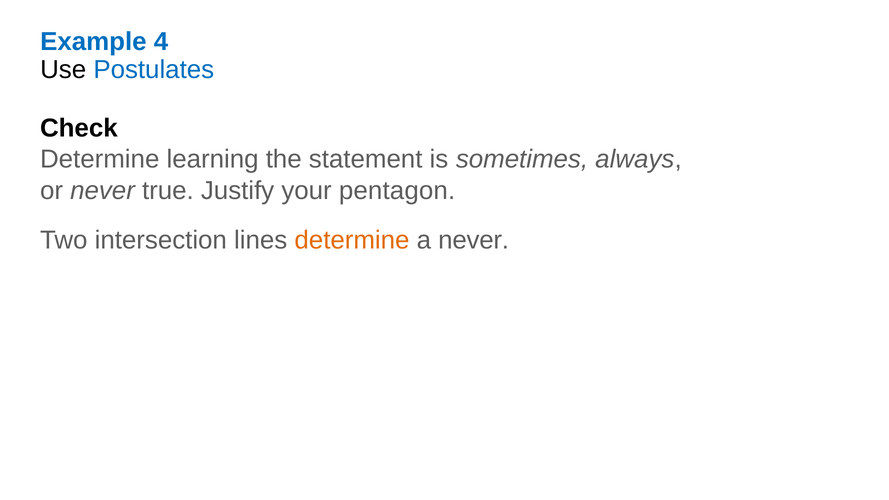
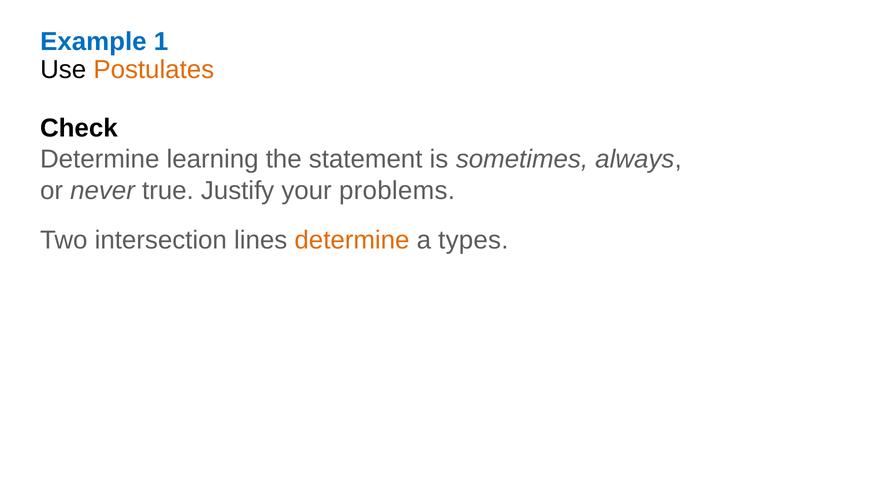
4: 4 -> 1 (161, 41)
Postulates colour: blue -> orange (154, 69)
pentagon: pentagon -> problems (397, 190)
a never: never -> types (473, 240)
